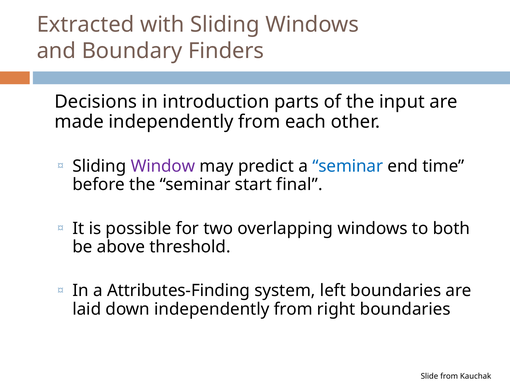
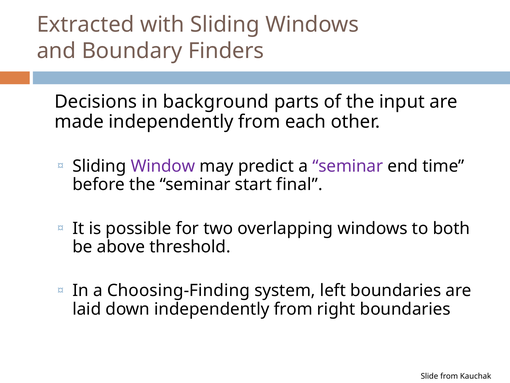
introduction: introduction -> background (216, 102)
seminar colour: blue -> purple (348, 166)
Attributes-Finding: Attributes-Finding -> Choosing-Finding (178, 290)
